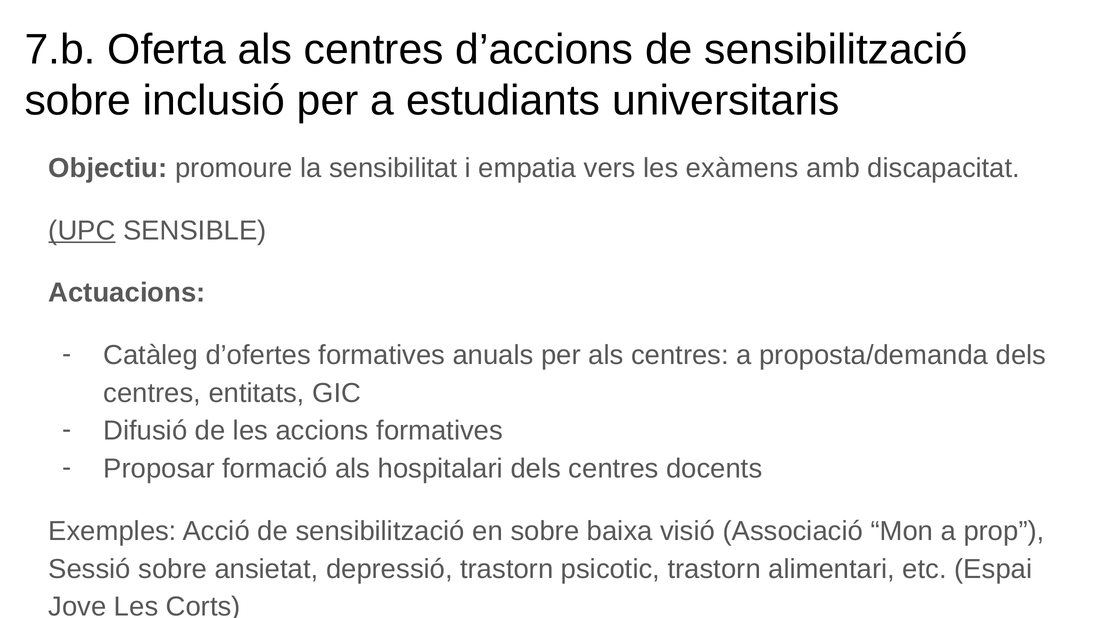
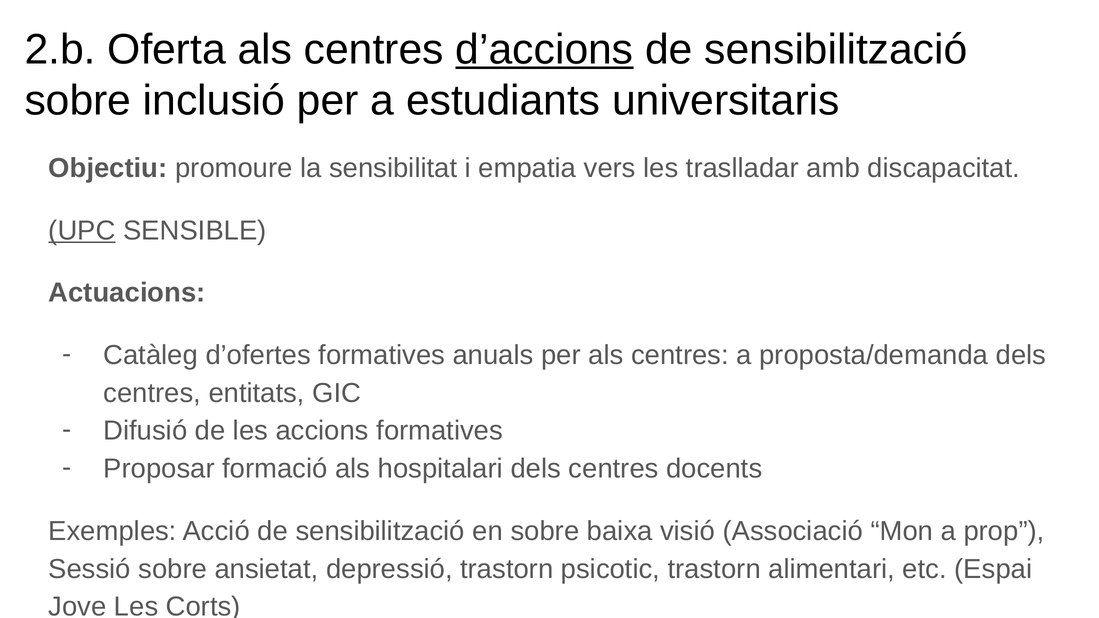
7.b: 7.b -> 2.b (60, 50)
d’accions underline: none -> present (544, 50)
exàmens: exàmens -> traslladar (742, 168)
